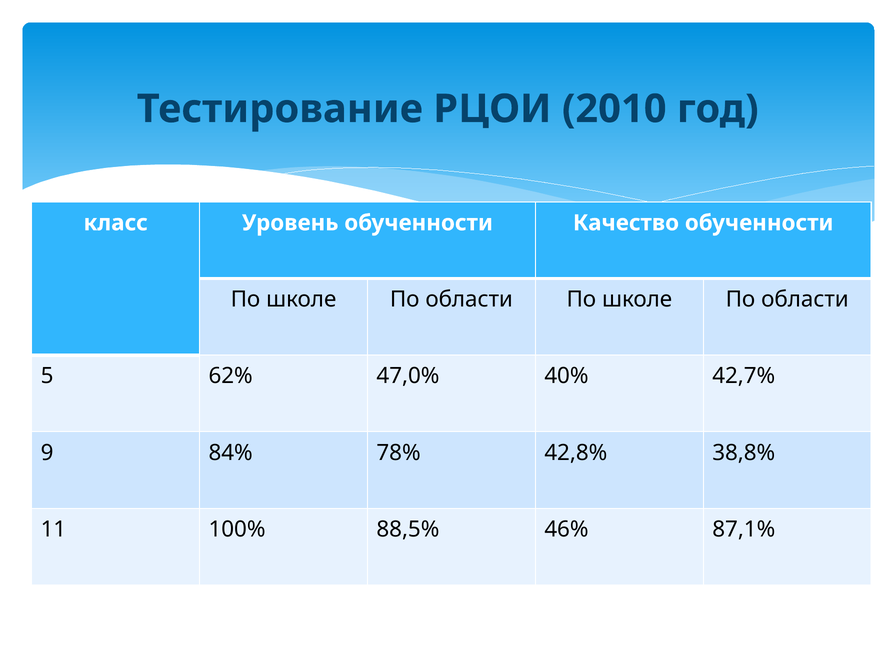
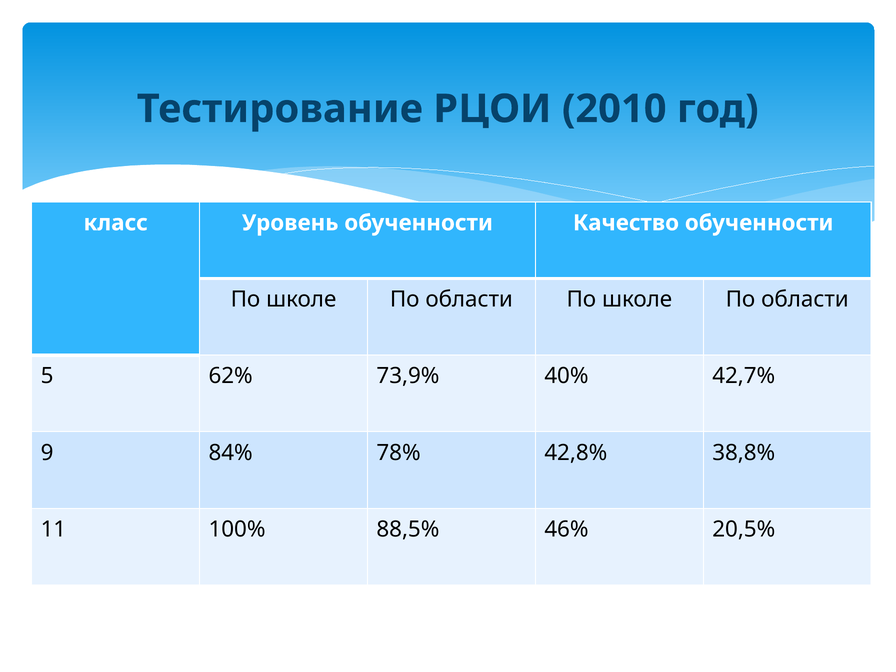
47,0%: 47,0% -> 73,9% (408, 376)
87,1%: 87,1% -> 20,5% (744, 529)
